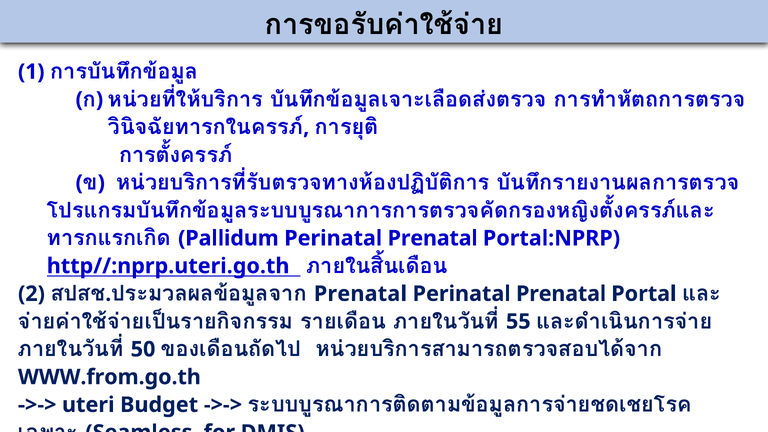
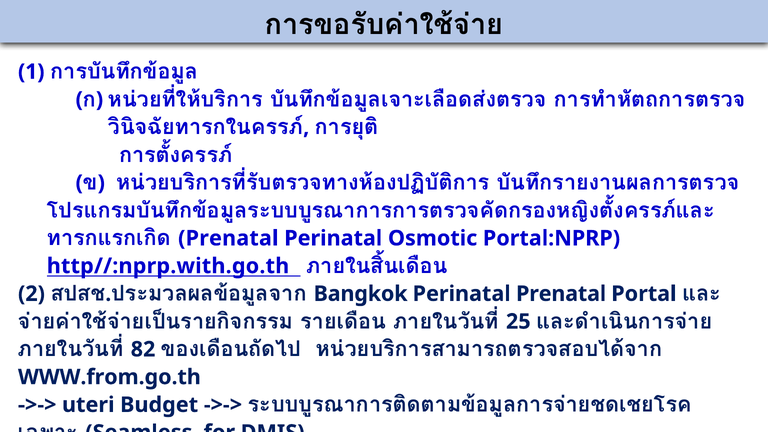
Pallidum: Pallidum -> Prenatal (228, 238)
Prenatal: Prenatal -> Osmotic (433, 238)
http//:nprp.uteri.go.th: http//:nprp.uteri.go.th -> http//:nprp.with.go.th (168, 266)
Prenatal: Prenatal -> Bangkok (361, 294)
55: 55 -> 25 (518, 322)
50: 50 -> 82 (143, 349)
